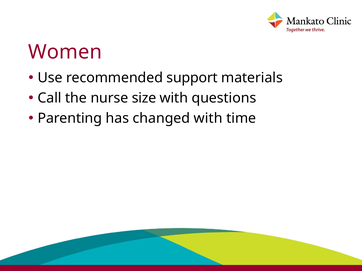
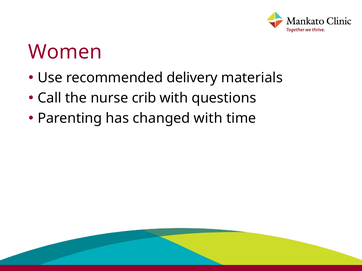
support: support -> delivery (192, 78)
size: size -> crib (144, 98)
